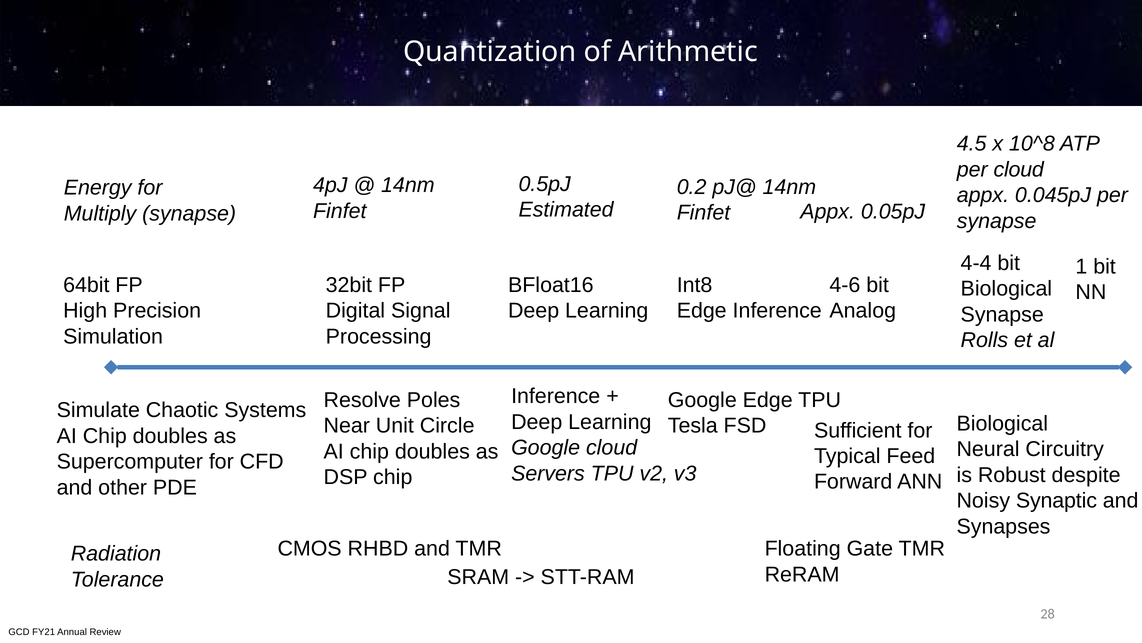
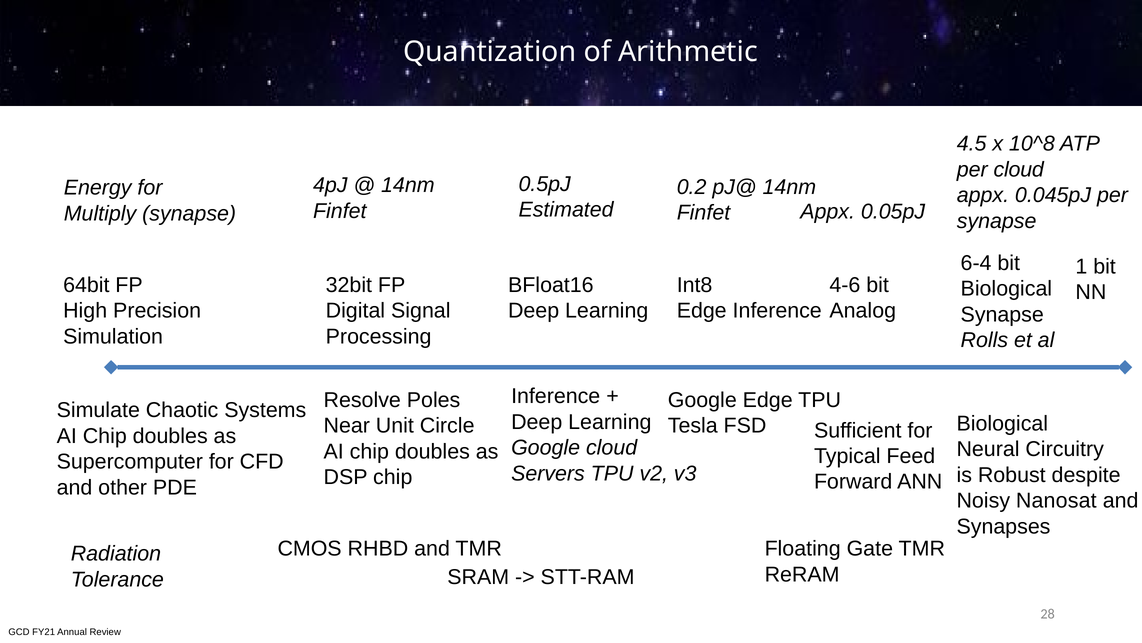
4-4: 4-4 -> 6-4 (976, 263)
Synaptic: Synaptic -> Nanosat (1056, 500)
